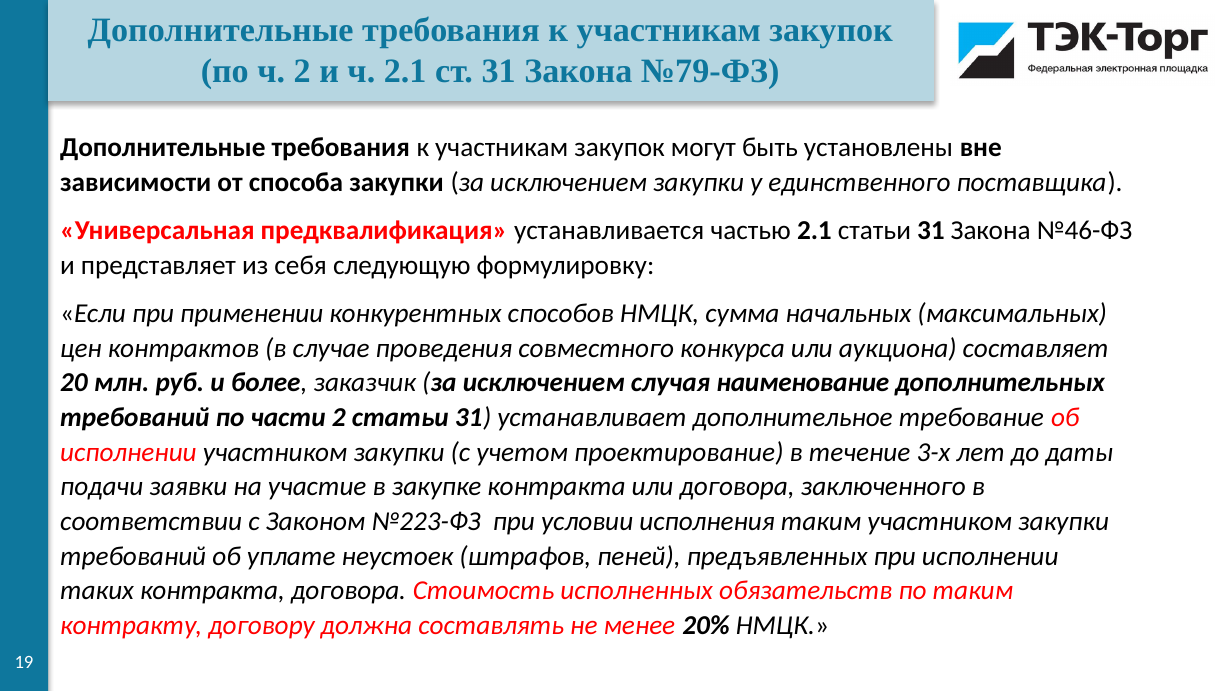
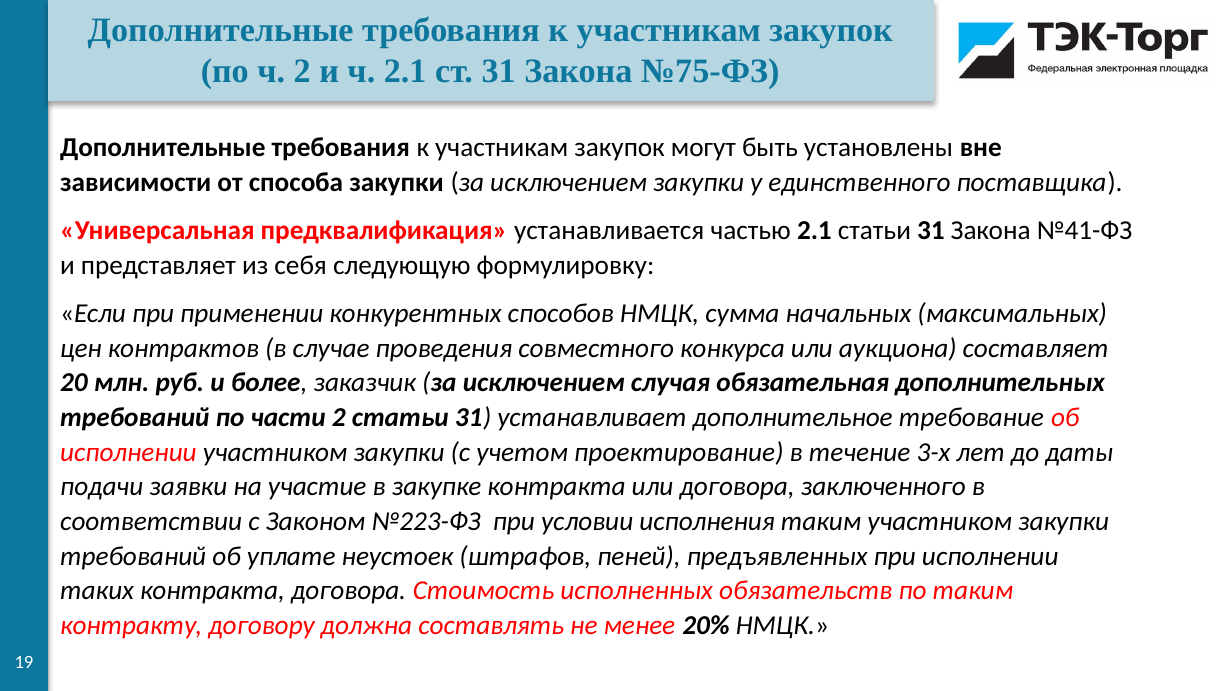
№79-ФЗ: №79-ФЗ -> №75-ФЗ (710, 71)
№46-ФЗ: №46-ФЗ -> №41-ФЗ (1085, 230)
наименование: наименование -> обязательная (803, 383)
